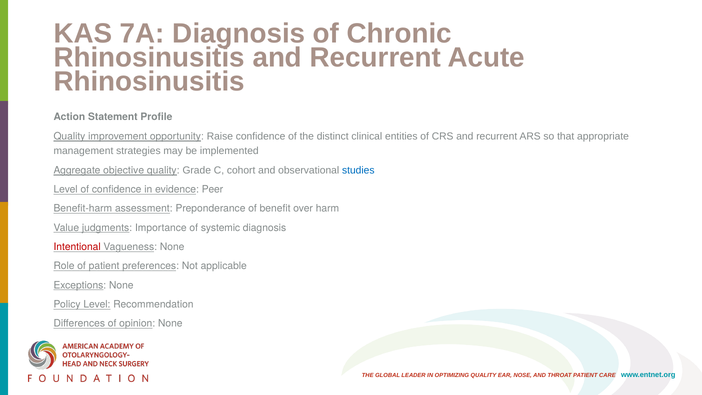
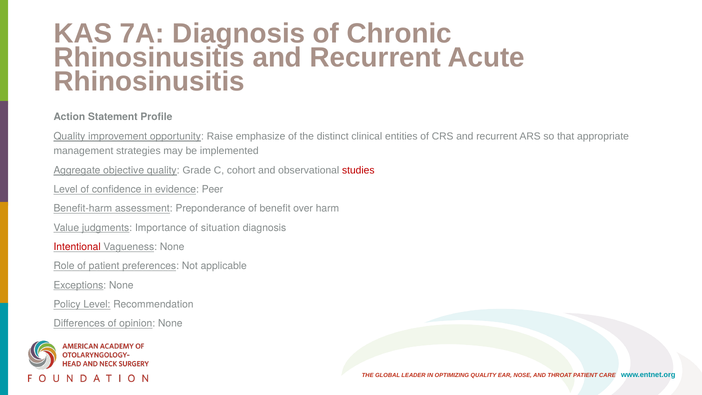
Raise confidence: confidence -> emphasize (261, 136)
studies colour: blue -> red (358, 170)
systemic: systemic -> situation (220, 228)
